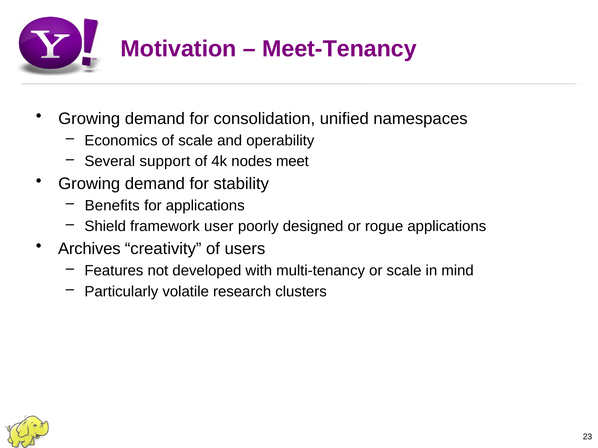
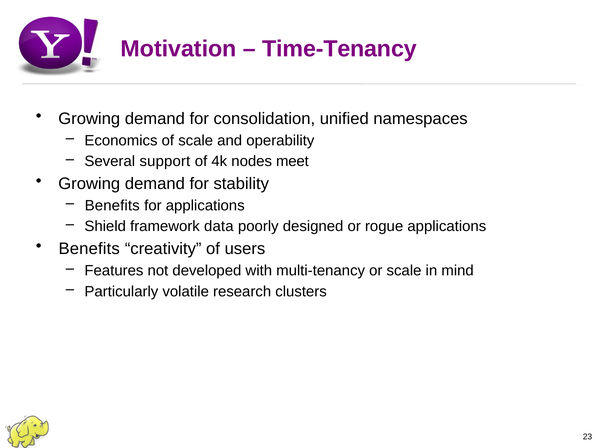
Meet-Tenancy: Meet-Tenancy -> Time-Tenancy (339, 49)
user: user -> data (219, 227)
Archives: Archives -> Benefits (89, 249)
